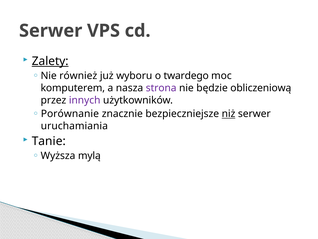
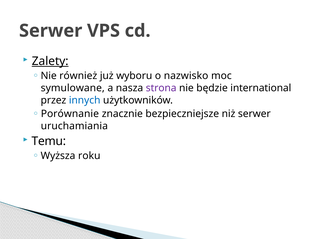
twardego: twardego -> nazwisko (186, 76)
komputerem: komputerem -> symulowane (73, 88)
obliczeniową: obliczeniową -> international (261, 88)
innych colour: purple -> blue (85, 100)
niż underline: present -> none (229, 114)
Tanie: Tanie -> Temu (49, 141)
mylą: mylą -> roku (89, 155)
